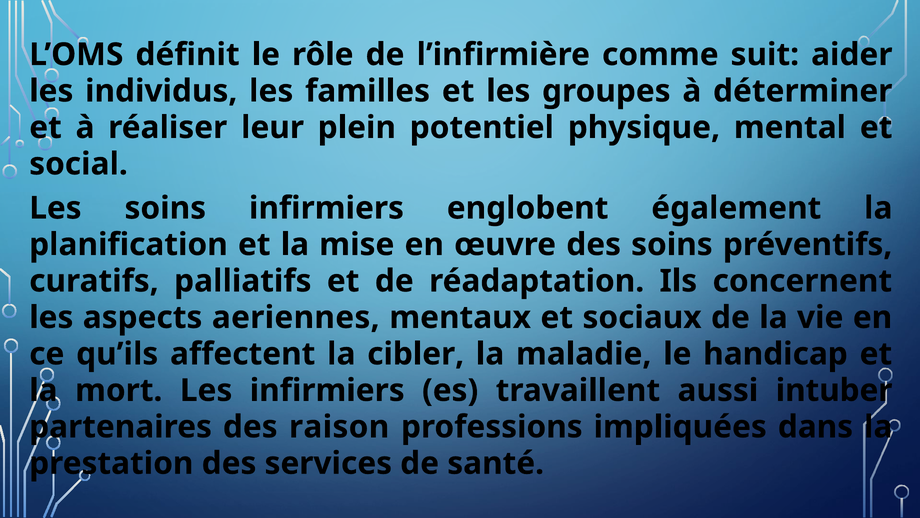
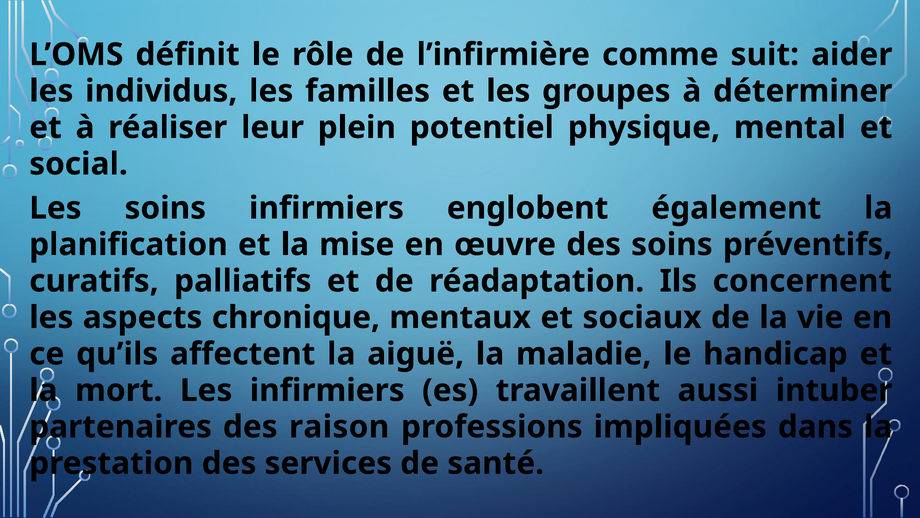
aeriennes: aeriennes -> chronique (296, 317)
cibler: cibler -> aiguë (416, 354)
